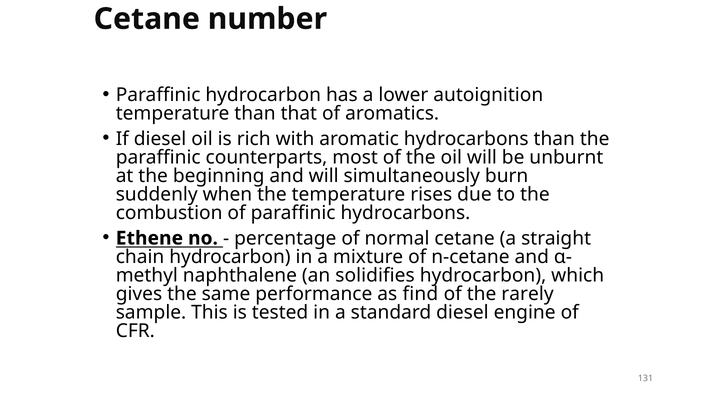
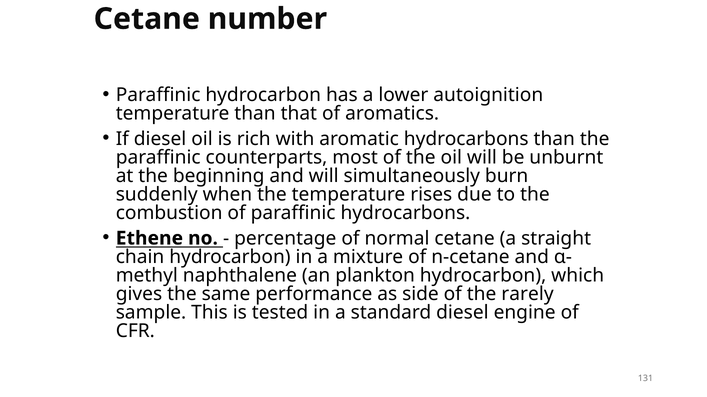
solidifies: solidifies -> plankton (375, 276)
find: find -> side (420, 294)
